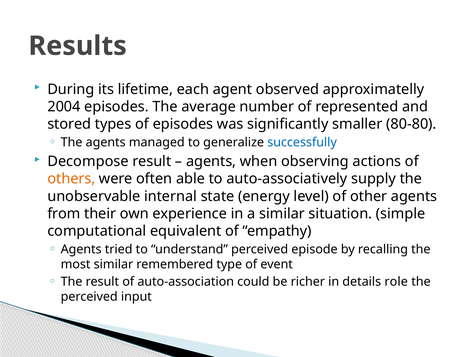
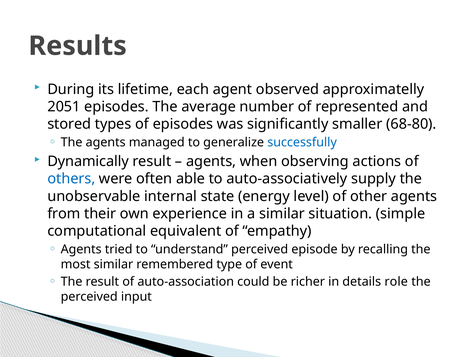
2004: 2004 -> 2051 (64, 106)
80-80: 80-80 -> 68-80 (411, 124)
Decompose: Decompose -> Dynamically (88, 161)
others colour: orange -> blue (71, 178)
